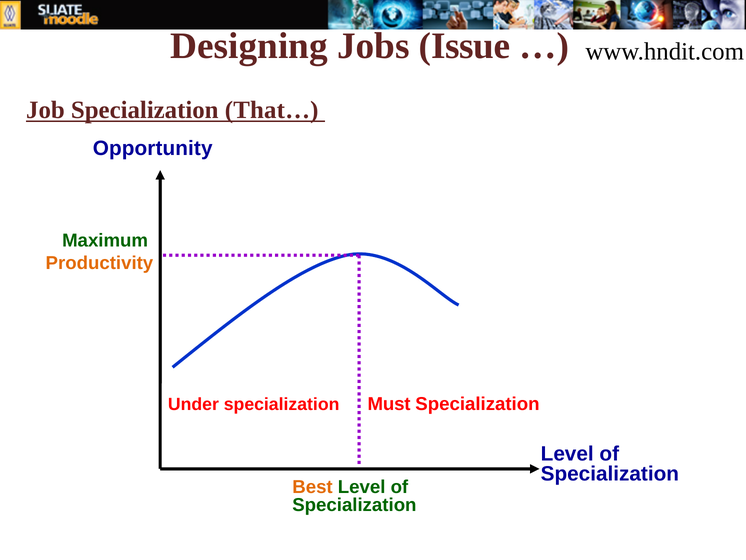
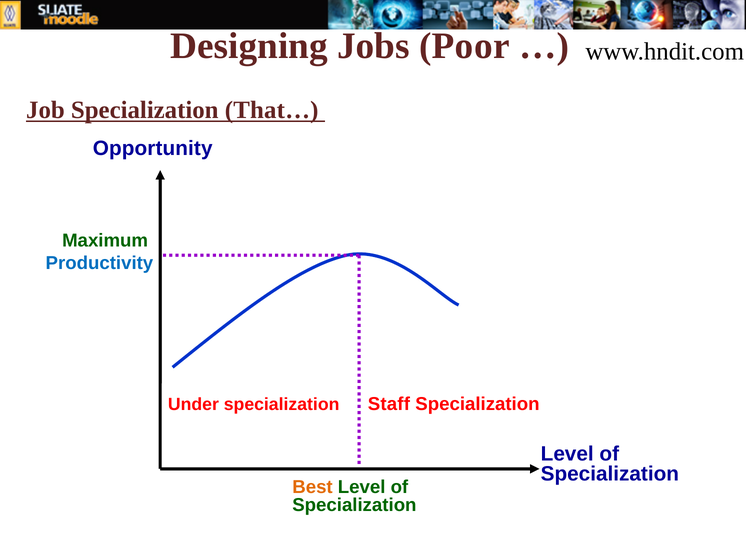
Issue: Issue -> Poor (464, 46)
Productivity colour: orange -> blue (99, 263)
Must: Must -> Staff (389, 404)
